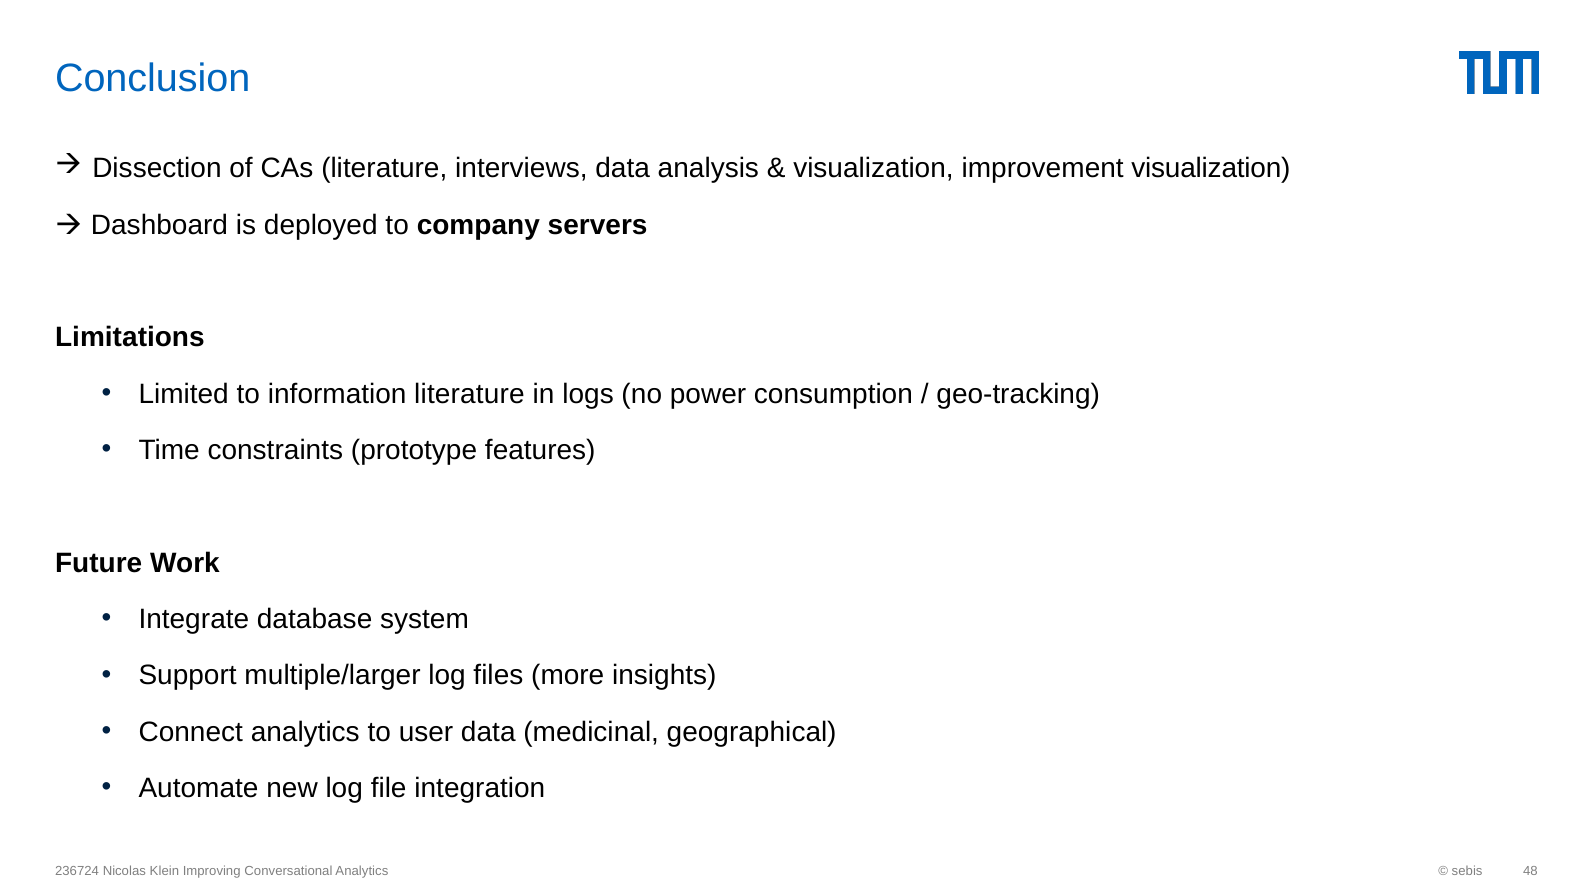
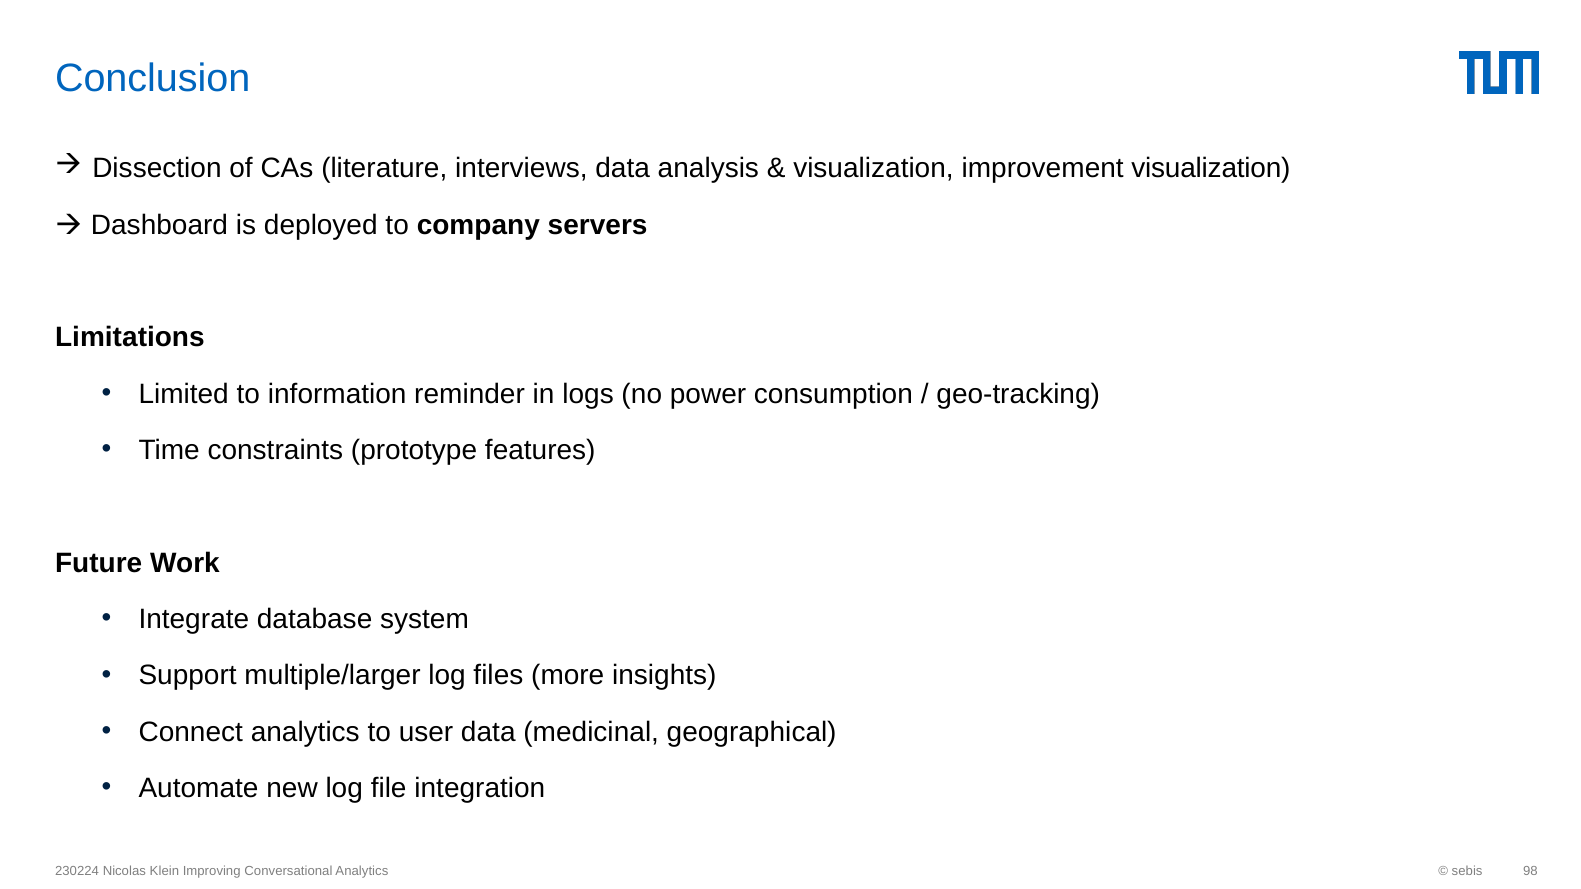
information literature: literature -> reminder (470, 394)
236724: 236724 -> 230224 (77, 871)
48: 48 -> 98 (1530, 872)
